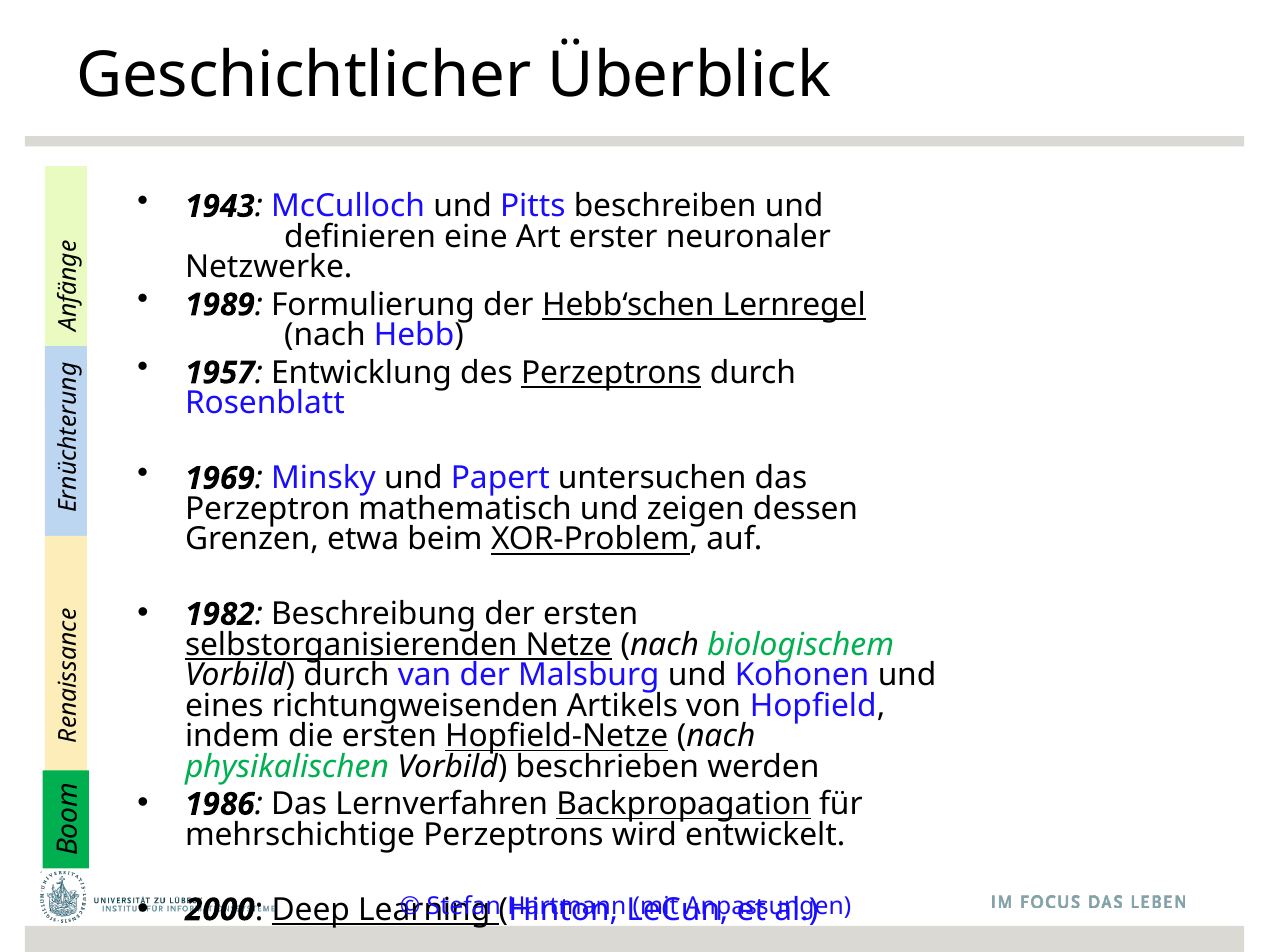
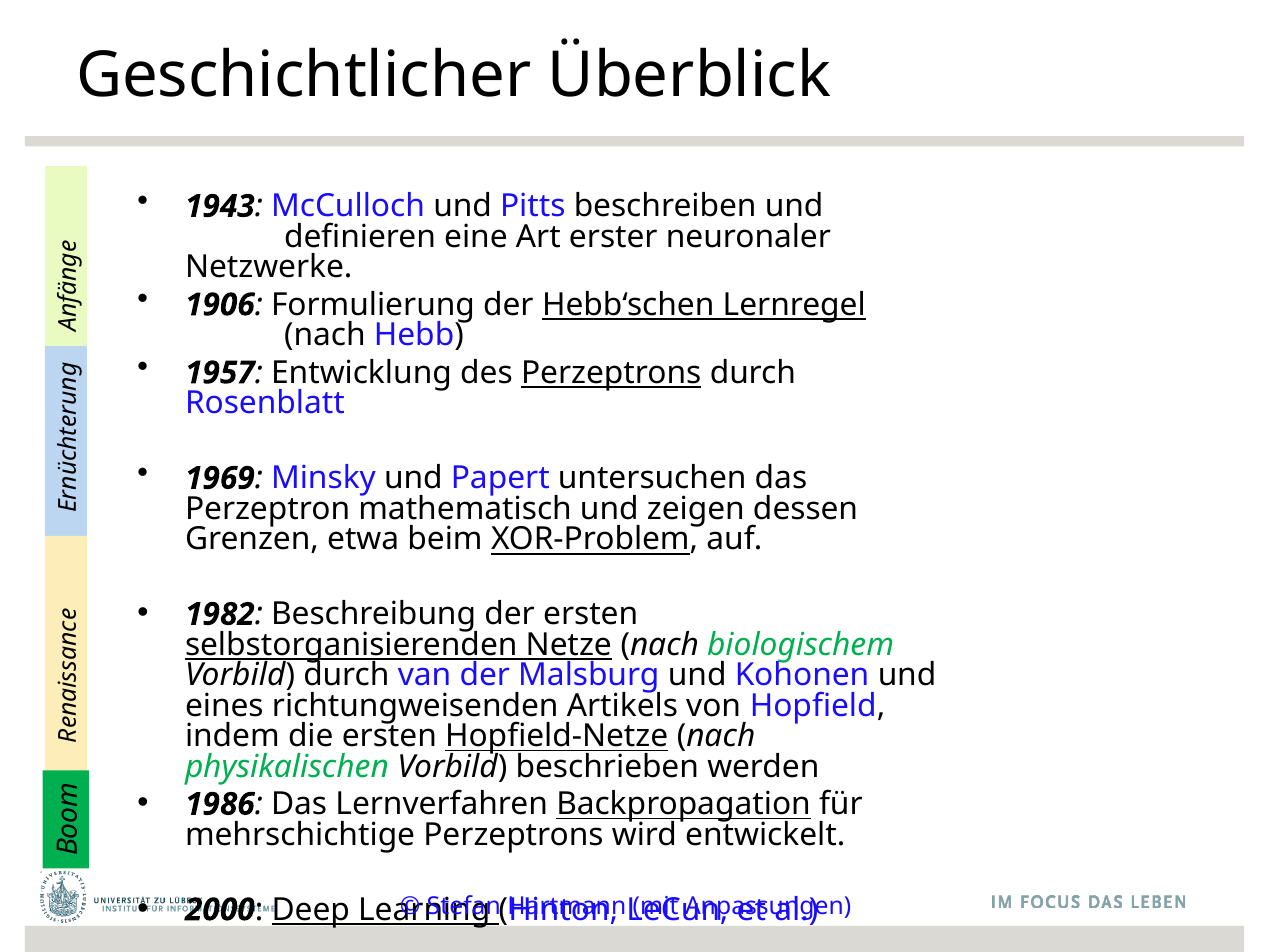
1989: 1989 -> 1906 (220, 305)
